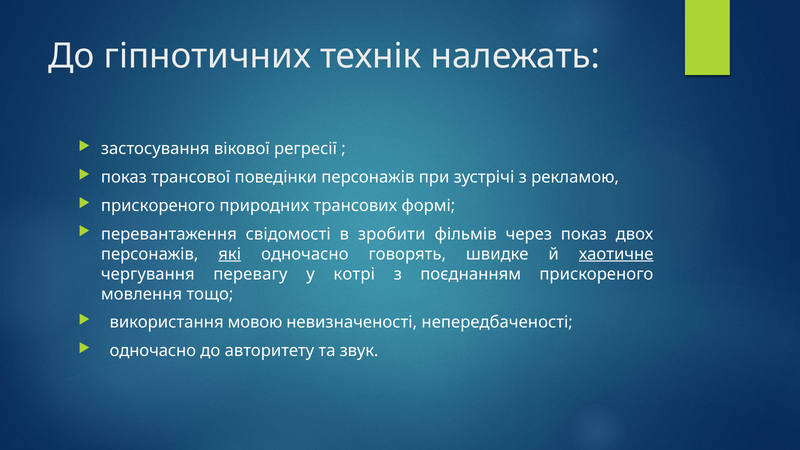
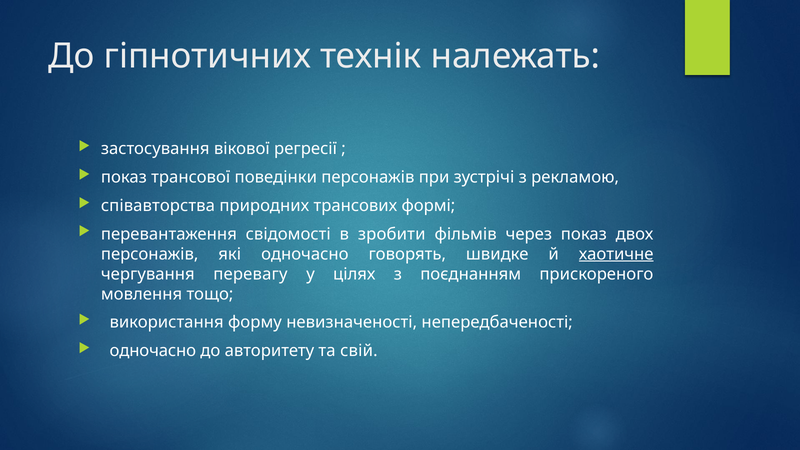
прискореного: прискореного -> співавторства (158, 206)
які underline: present -> none (230, 254)
котрі: котрі -> цілях (354, 274)
мовою: мовою -> форму (255, 322)
звук: звук -> свій (359, 351)
